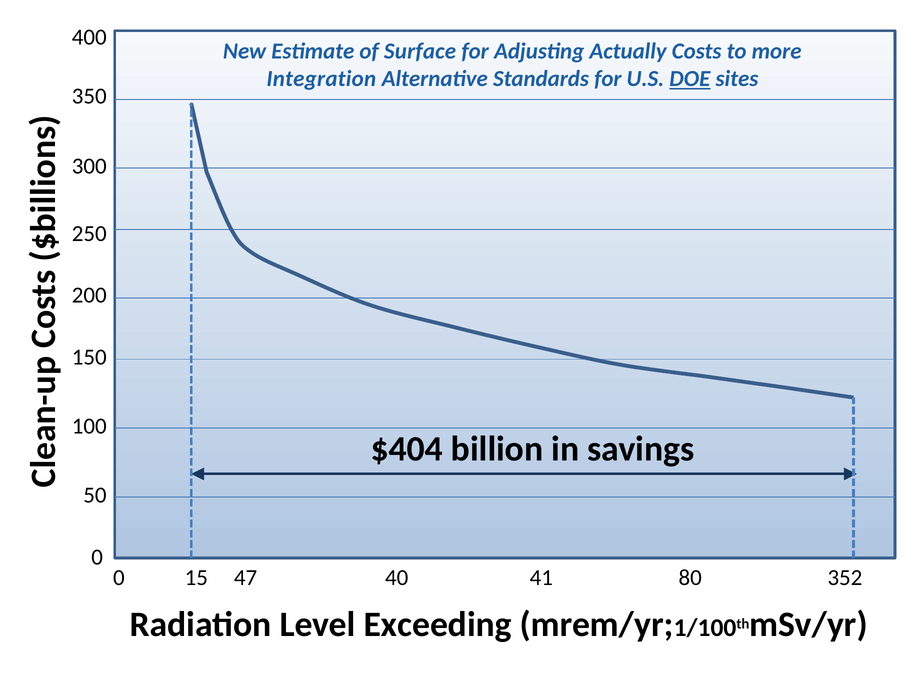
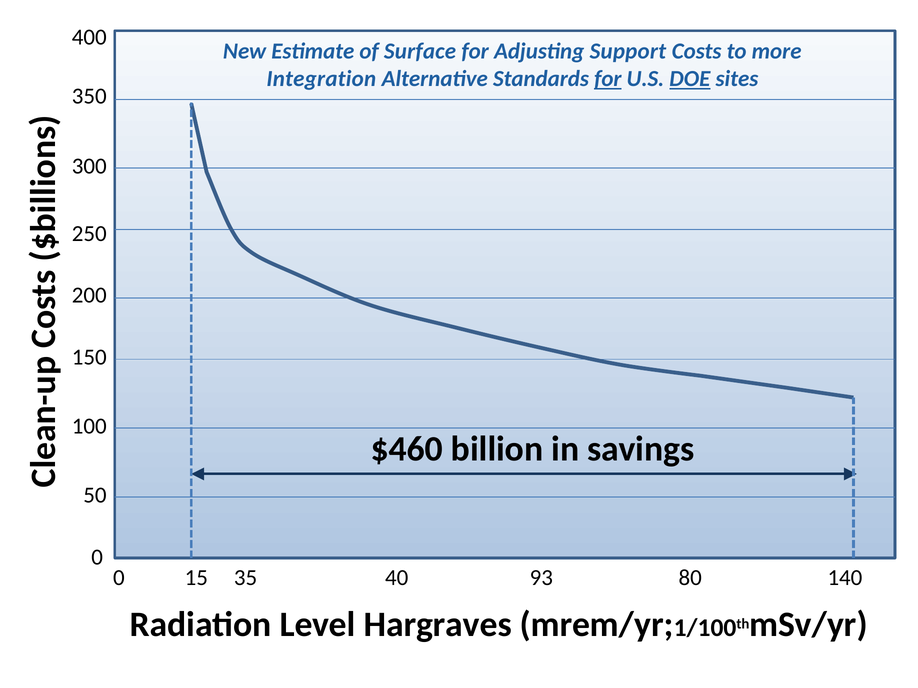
Actually: Actually -> Support (628, 51)
for underline: none -> present (608, 79)
$404: $404 -> $460 (407, 449)
47: 47 -> 35 (246, 578)
41: 41 -> 93 (541, 578)
352: 352 -> 140 (845, 578)
Exceeding: Exceeding -> Hargraves (438, 625)
